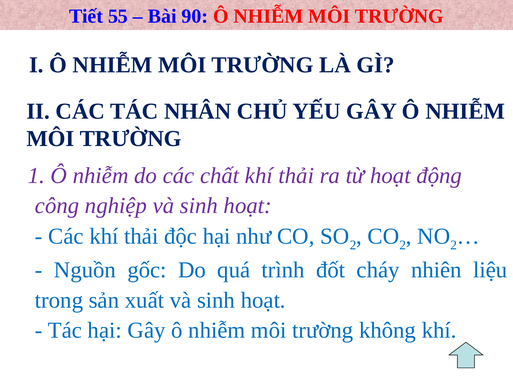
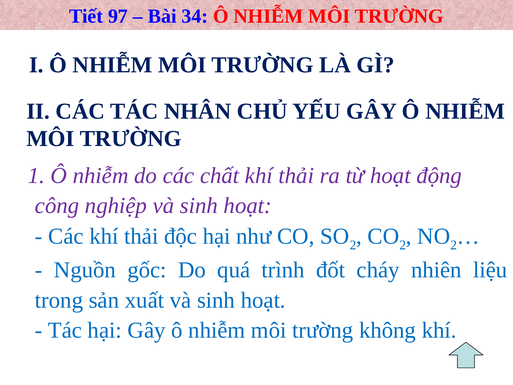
55: 55 -> 97 (118, 16)
90: 90 -> 34 (195, 16)
